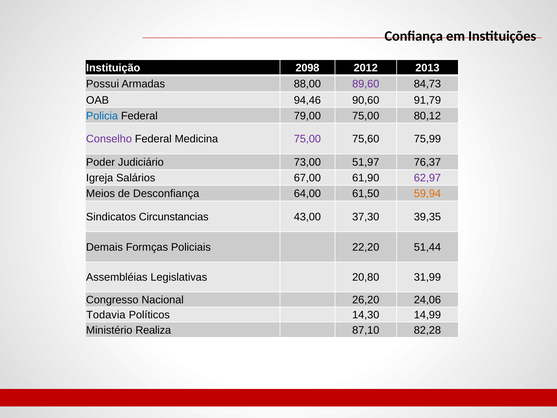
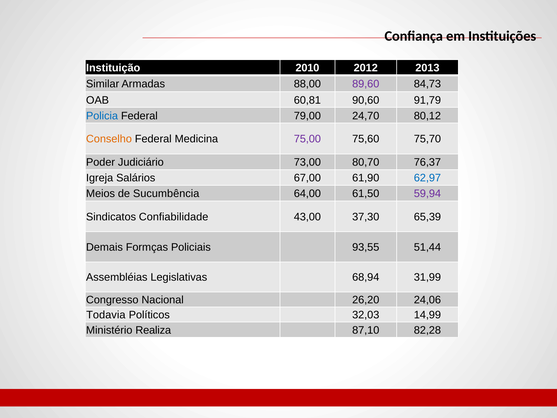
2098: 2098 -> 2010 (307, 68)
Possui: Possui -> Similar (103, 84)
94,46: 94,46 -> 60,81 (307, 100)
79,00 75,00: 75,00 -> 24,70 (366, 116)
Conselho colour: purple -> orange (109, 139)
75,99: 75,99 -> 75,70 (427, 139)
51,97: 51,97 -> 80,70 (366, 162)
62,97 colour: purple -> blue (427, 178)
Desconfiança: Desconfiança -> Sucumbência (166, 194)
59,94 colour: orange -> purple (427, 194)
Circunstancias: Circunstancias -> Confiabilidade (174, 217)
39,35: 39,35 -> 65,39 (427, 217)
22,20: 22,20 -> 93,55 (366, 247)
20,80: 20,80 -> 68,94 (366, 277)
14,30: 14,30 -> 32,03 (366, 315)
